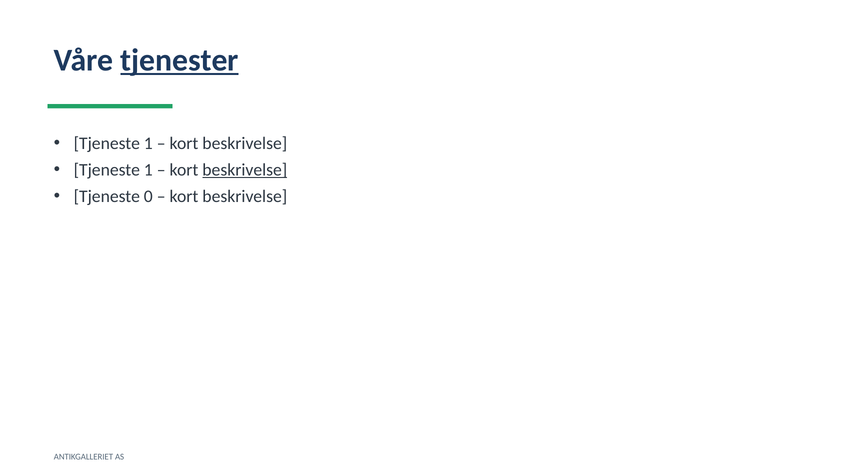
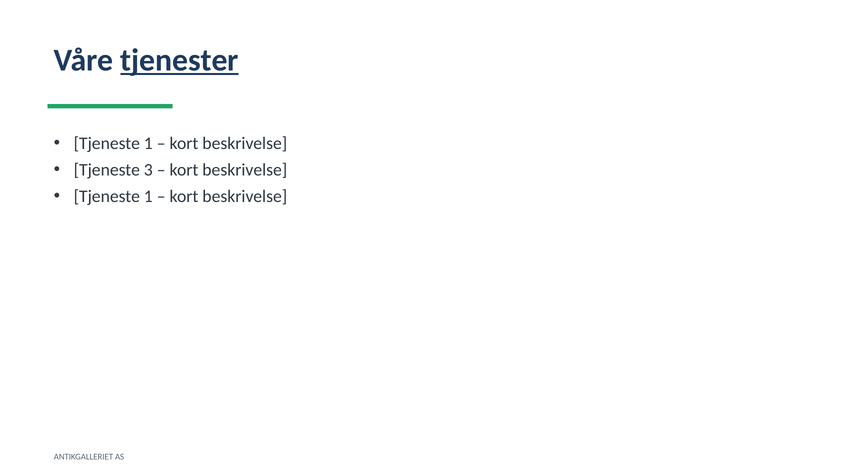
1: 1 -> 3 (148, 170)
beskrivelse underline: present -> none (245, 170)
0: 0 -> 1 (148, 196)
